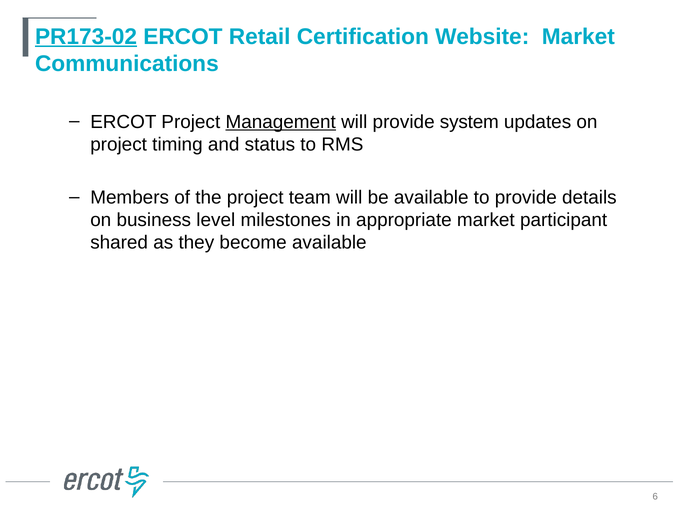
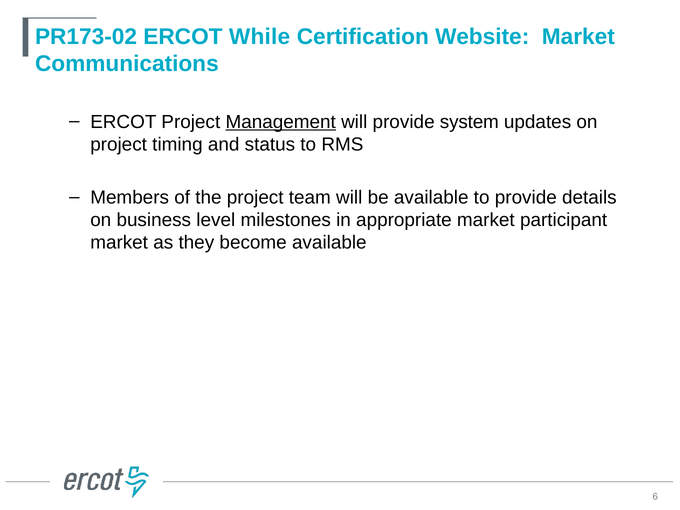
PR173-02 underline: present -> none (86, 37)
Retail: Retail -> While (260, 37)
shared: shared -> market (119, 243)
